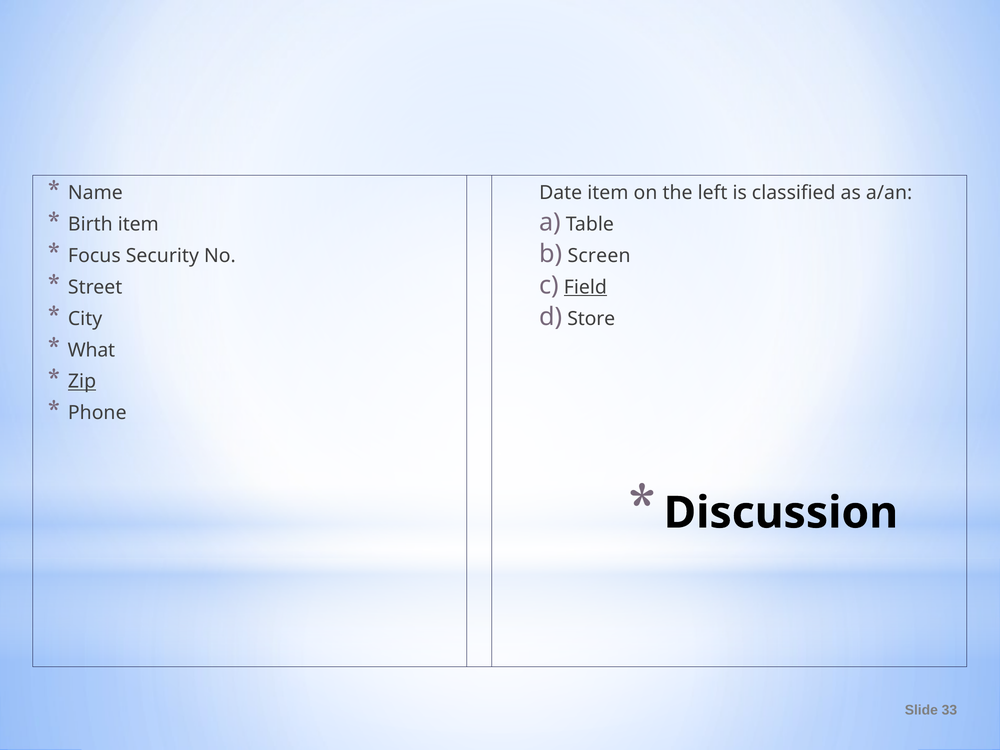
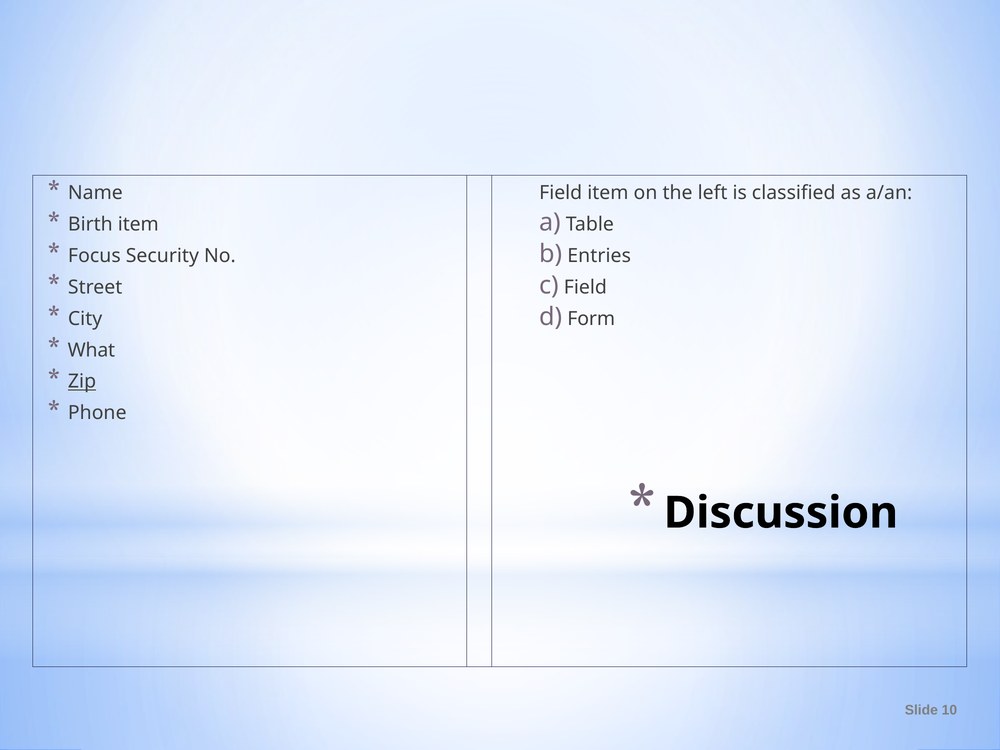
Date: Date -> Field (561, 193)
Screen: Screen -> Entries (599, 256)
Field underline: present -> none (585, 287)
Store: Store -> Form (591, 319)
33: 33 -> 10 (949, 710)
